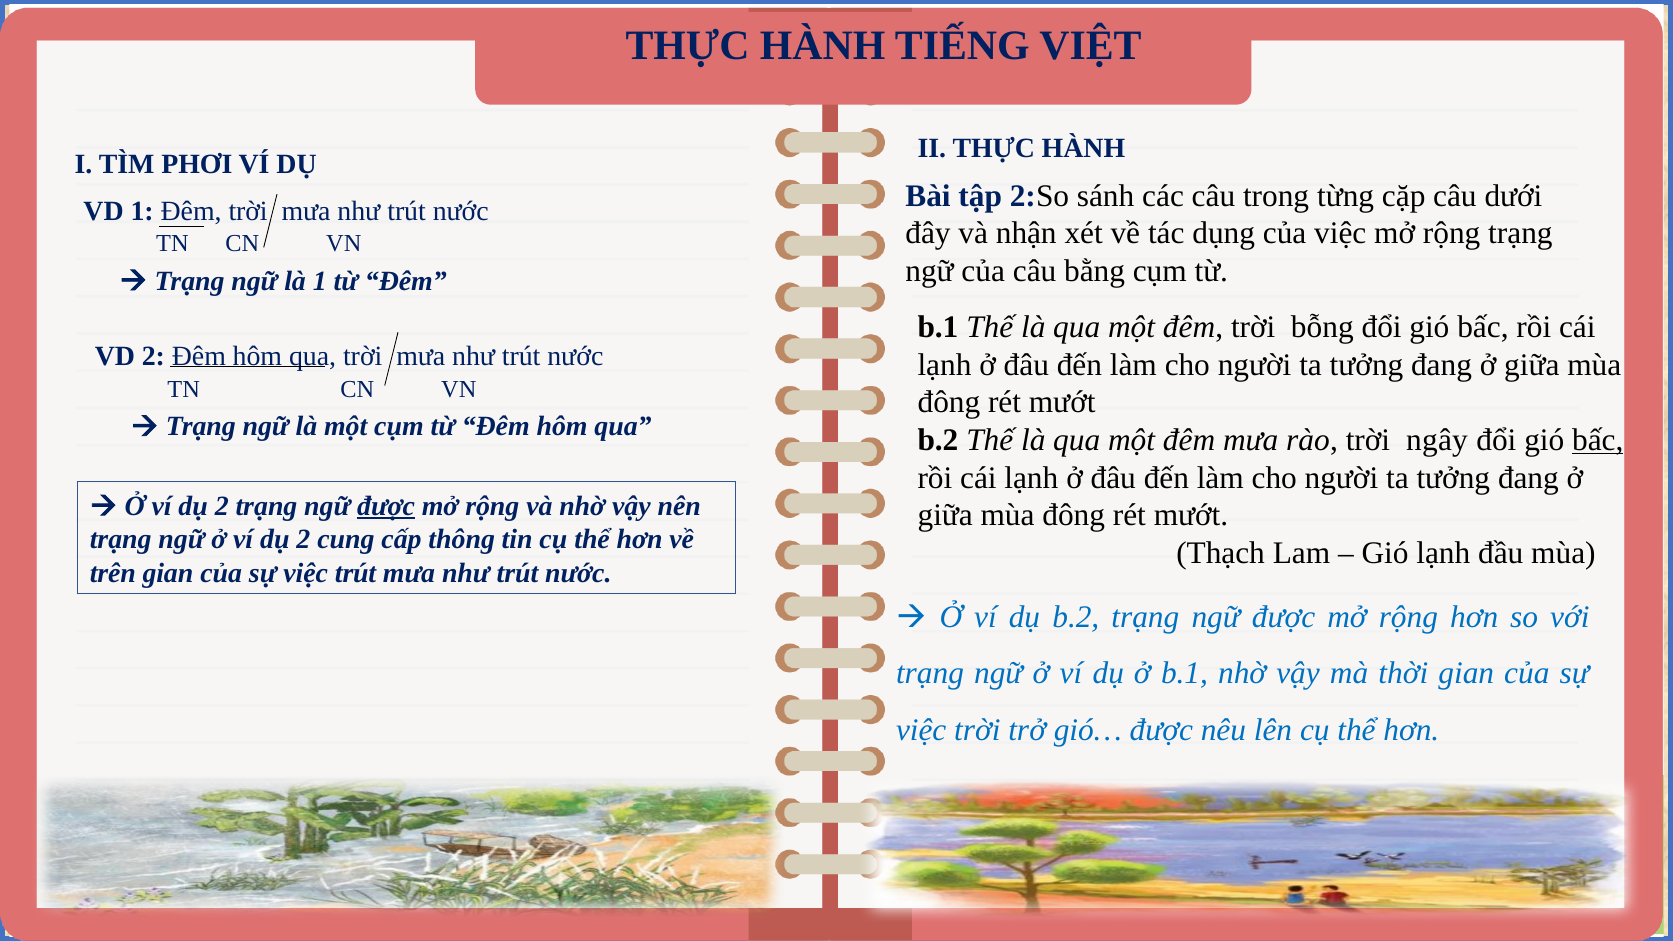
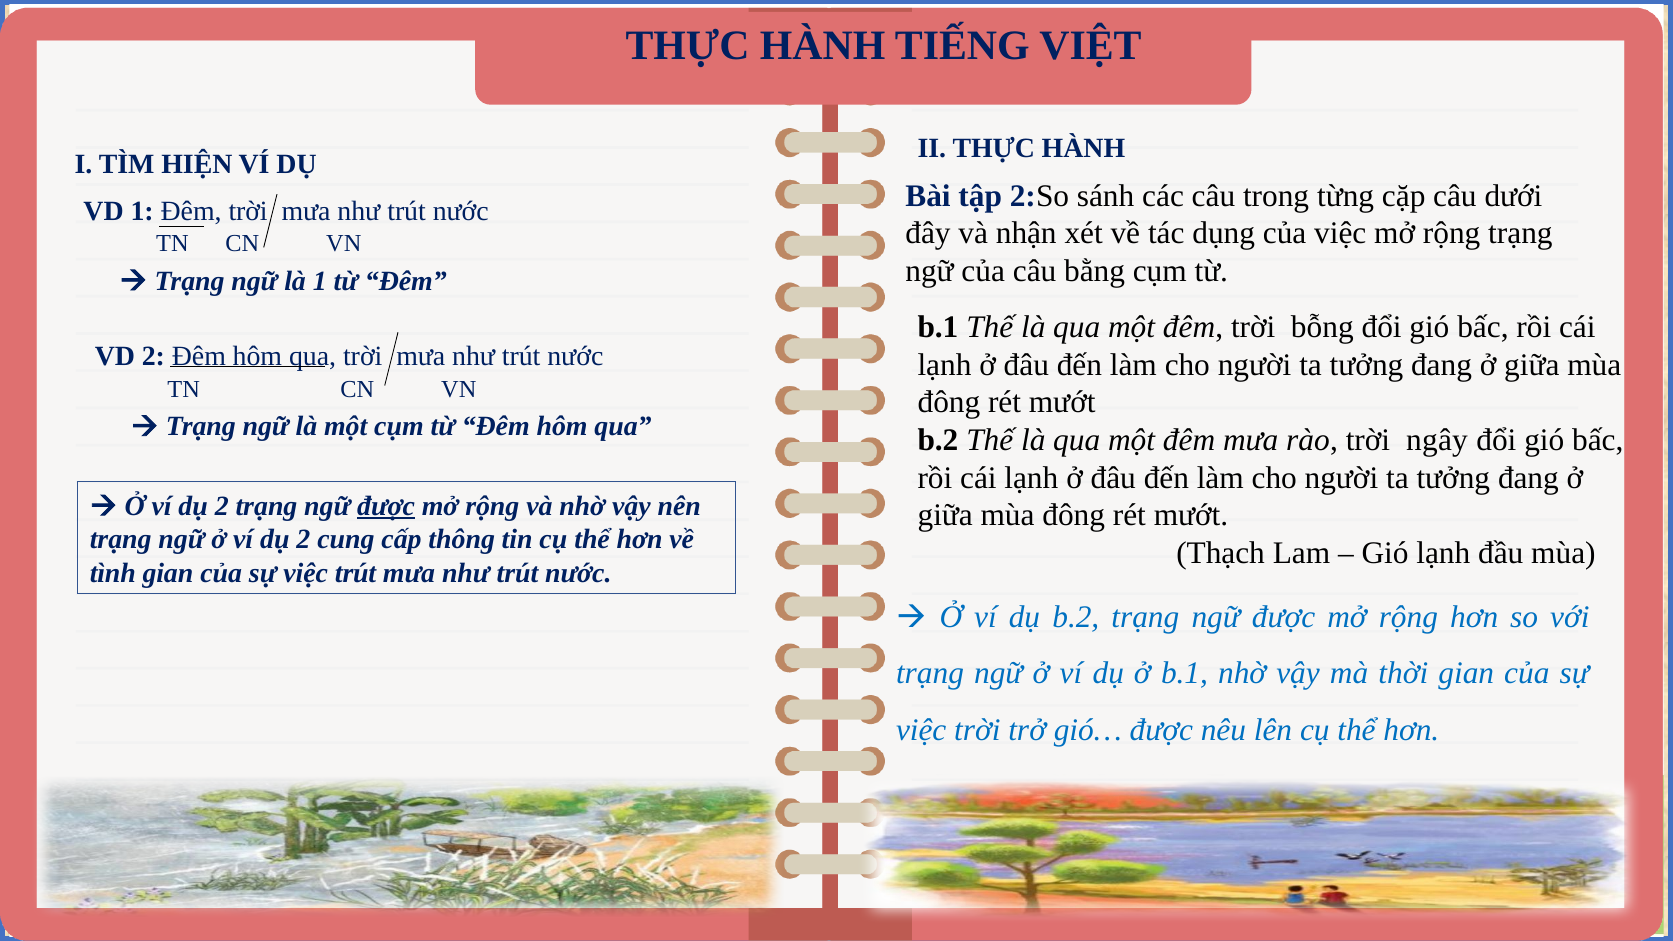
PHƠI: PHƠI -> HIỆN (197, 165)
bấc underline: present -> none (1598, 440)
trên: trên -> tình (113, 573)
